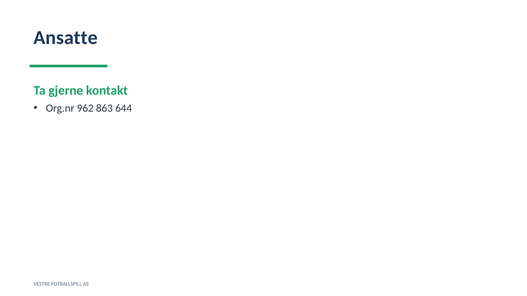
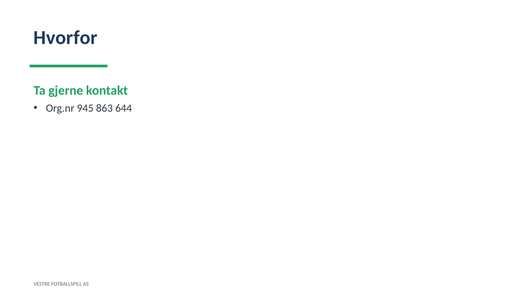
Ansatte: Ansatte -> Hvorfor (66, 38)
962: 962 -> 945 (85, 108)
